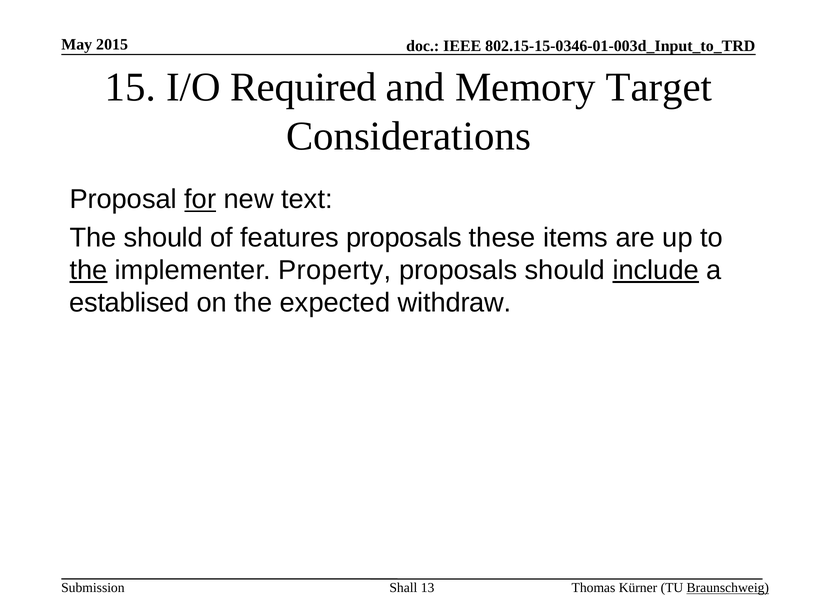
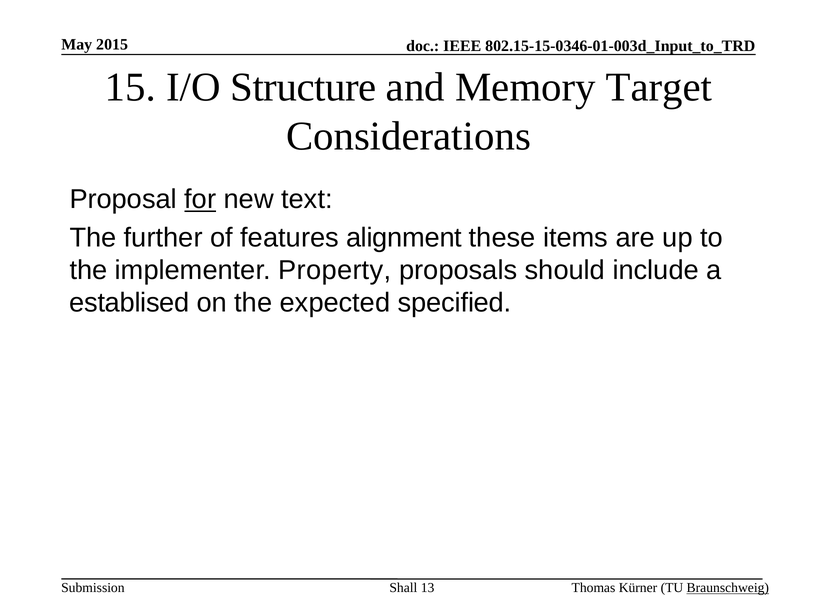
Required: Required -> Structure (303, 87)
The should: should -> further (163, 237)
features proposals: proposals -> alignment (404, 237)
the underline: present -> none (88, 270)
include underline: present -> none (656, 270)
withdraw: withdraw -> specified (455, 303)
